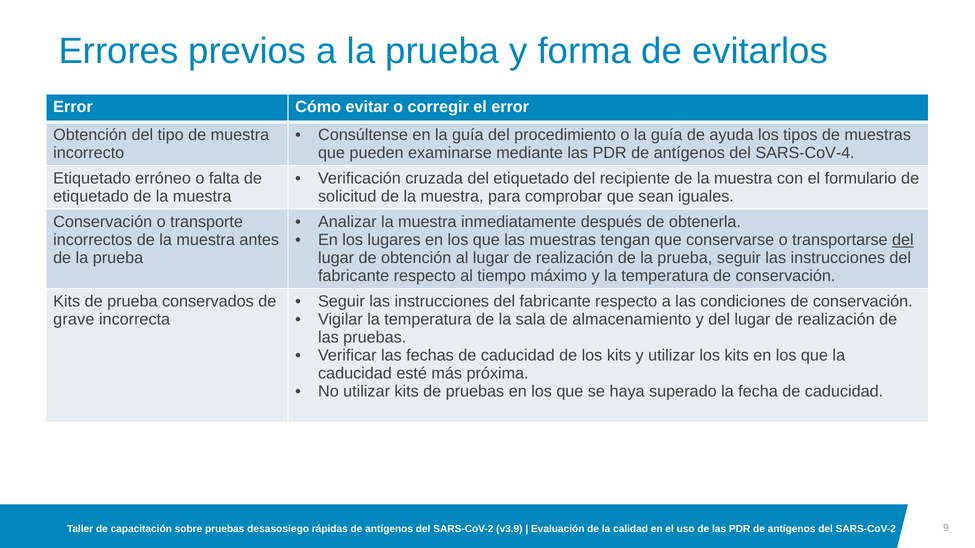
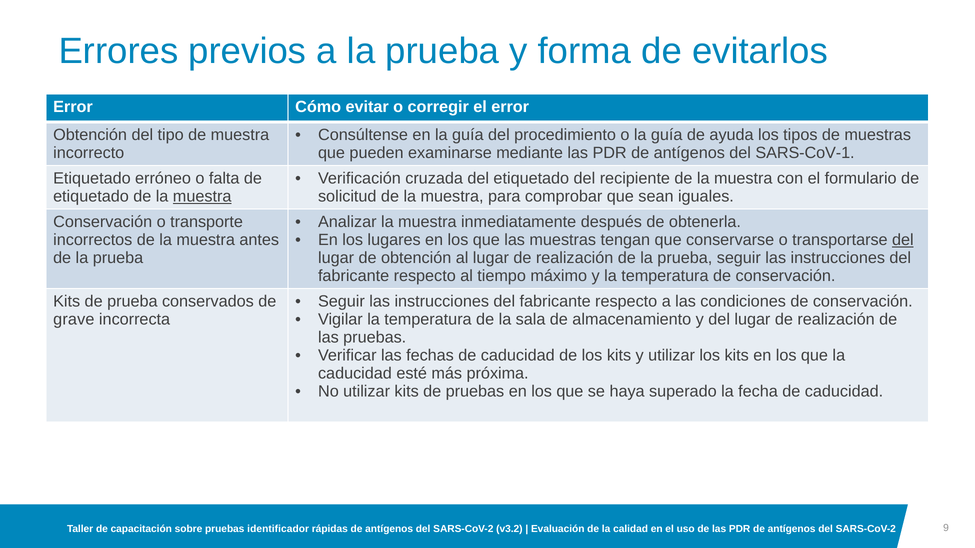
SARS-CoV-4: SARS-CoV-4 -> SARS-CoV-1 (805, 153)
muestra underline: none -> present (202, 197)
desasosiego: desasosiego -> identificador (278, 529)
v3.9: v3.9 -> v3.2 (509, 529)
